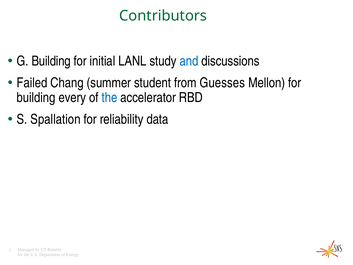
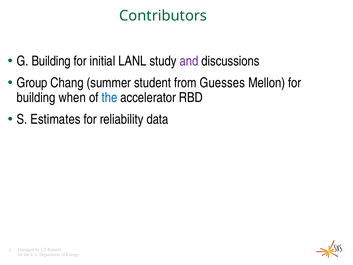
and colour: blue -> purple (189, 61)
Failed: Failed -> Group (32, 83)
every: every -> when (72, 98)
Spallation: Spallation -> Estimates (55, 119)
